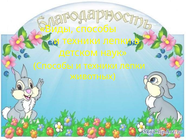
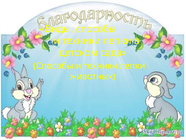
наук: наук -> сада (114, 52)
